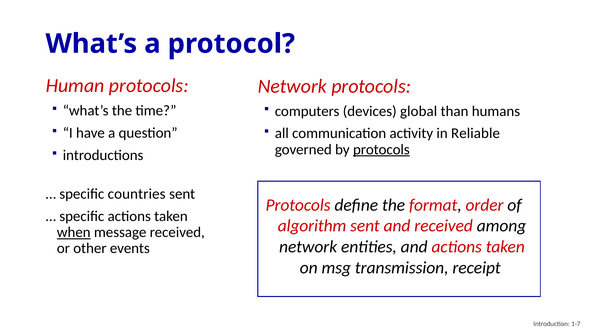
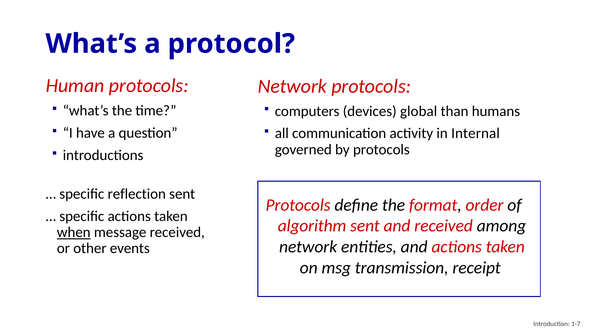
Reliable: Reliable -> Internal (475, 134)
protocols underline: present -> none (381, 150)
countries: countries -> reflection (137, 194)
